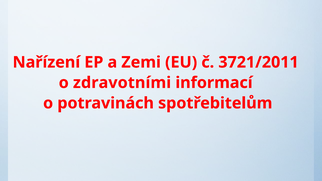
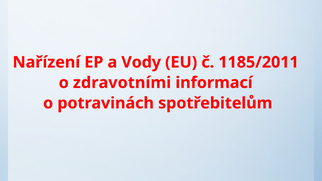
Zemi: Zemi -> Vody (141, 62)
3721/2011: 3721/2011 -> 1185/2011 (259, 62)
